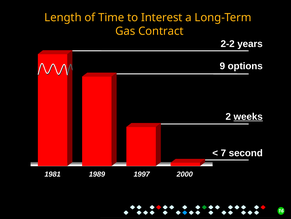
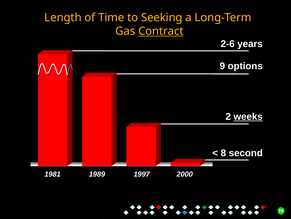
Interest: Interest -> Seeking (162, 18)
Contract underline: none -> present (161, 31)
2-2: 2-2 -> 2-6 (228, 44)
7: 7 -> 8 (223, 153)
